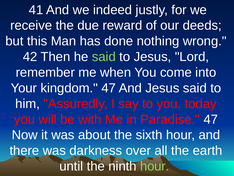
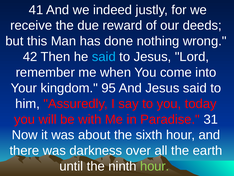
said colour: light green -> light blue (104, 57)
kingdom 47: 47 -> 95 (109, 88)
Paradise 47: 47 -> 31 (211, 119)
